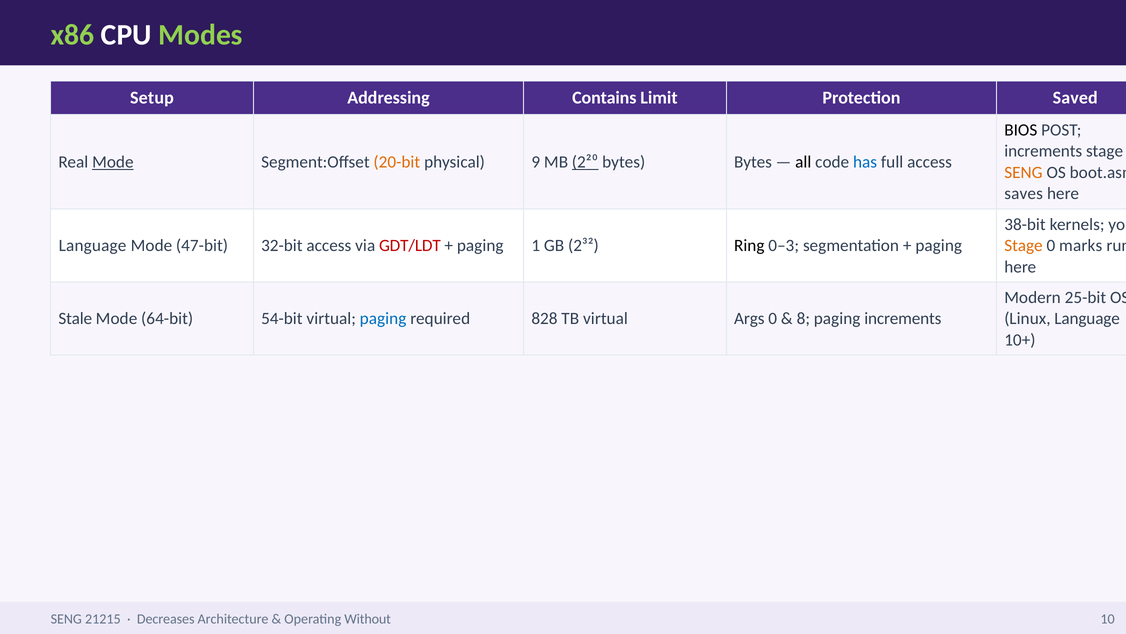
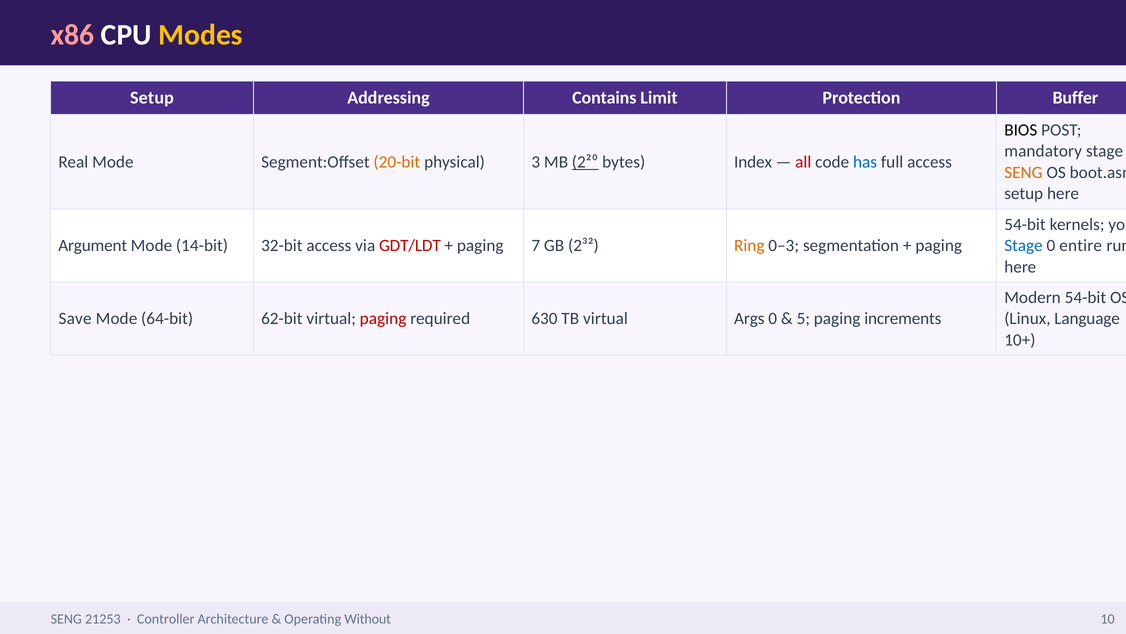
x86 colour: light green -> pink (72, 35)
Modes colour: light green -> yellow (201, 35)
Saved: Saved -> Buffer (1075, 98)
increments: increments -> mandatory (1043, 151)
Mode underline: present -> none (113, 162)
9: 9 -> 3 (536, 162)
bytes Bytes: Bytes -> Index (753, 162)
all colour: black -> red (803, 162)
saves: saves -> setup (1024, 194)
38-bit: 38-bit -> 54-bit (1025, 224)
Language: Language -> Argument (93, 245)
47-bit: 47-bit -> 14-bit (202, 245)
paging 1: 1 -> 7 (536, 245)
Ring colour: black -> orange (749, 245)
Stage colour: orange -> blue (1023, 245)
marks: marks -> entire (1081, 245)
Modern 25-bit: 25-bit -> 54-bit (1085, 297)
Stale: Stale -> Save (75, 318)
54-bit: 54-bit -> 62-bit (282, 318)
paging colour: blue -> red (383, 318)
828: 828 -> 630 (544, 318)
8: 8 -> 5 (803, 318)
21215: 21215 -> 21253 (103, 618)
Decreases: Decreases -> Controller (166, 618)
